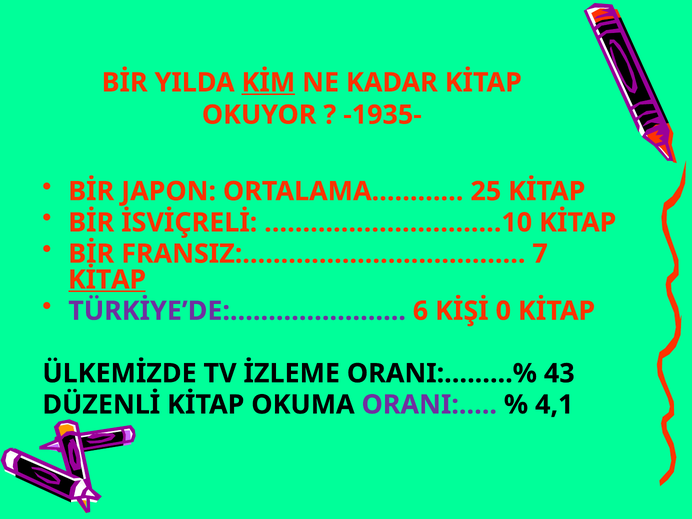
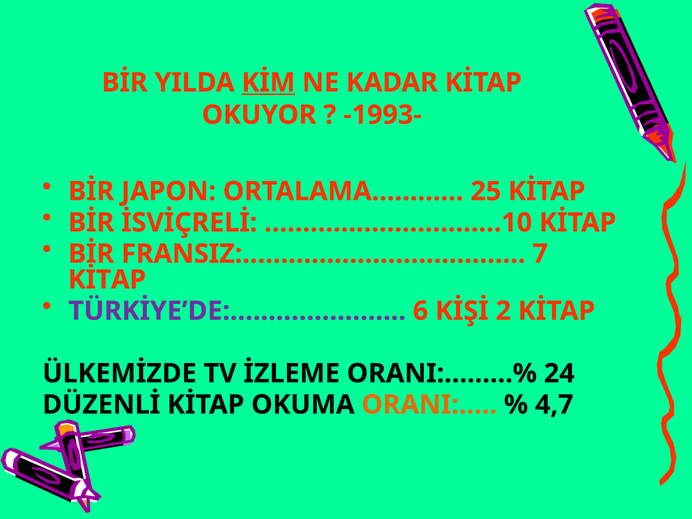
-1935-: -1935- -> -1993- (382, 115)
KİTAP underline: present -> none (107, 280)
0: 0 -> 2 (503, 311)
43: 43 -> 24 (559, 373)
ORANI:… colour: purple -> orange (429, 405)
4,1: 4,1 -> 4,7 (554, 405)
